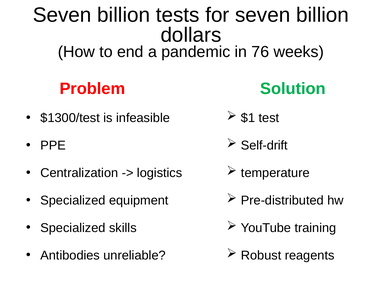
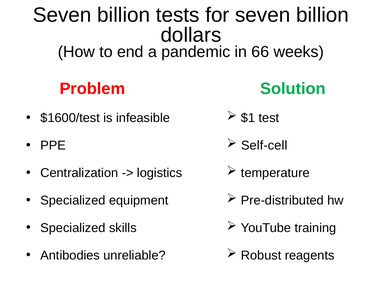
76: 76 -> 66 (260, 52)
$1300/test: $1300/test -> $1600/test (70, 118)
Self-drift: Self-drift -> Self-cell (264, 145)
